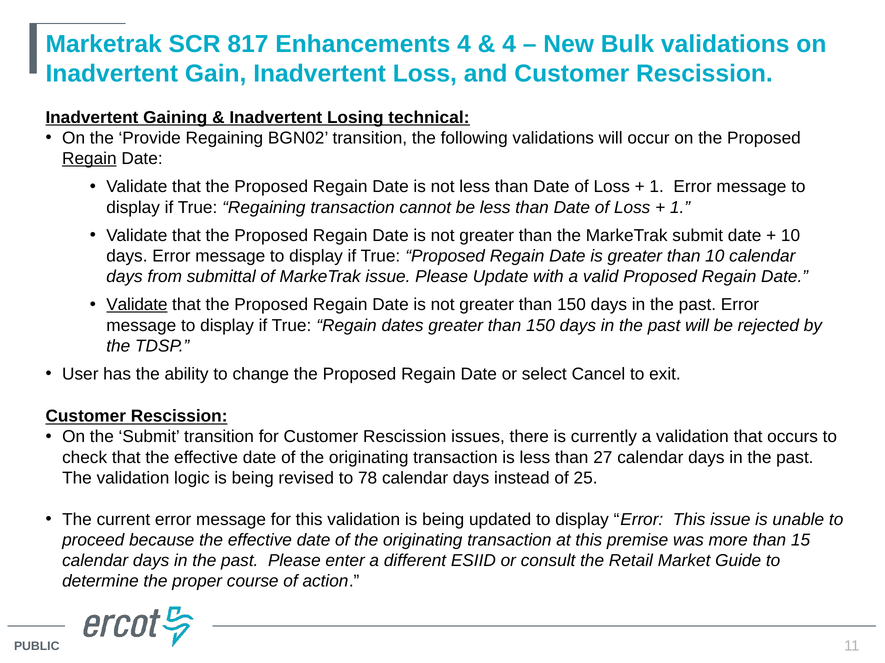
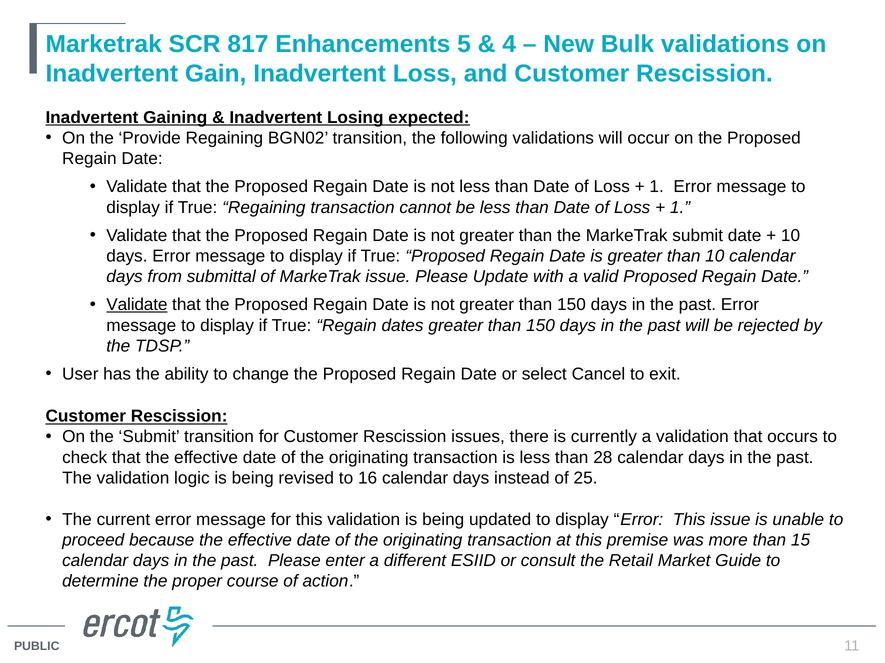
Enhancements 4: 4 -> 5 (464, 44)
technical: technical -> expected (429, 118)
Regain underline: present -> none (89, 159)
27: 27 -> 28 (603, 458)
78: 78 -> 16 (368, 479)
